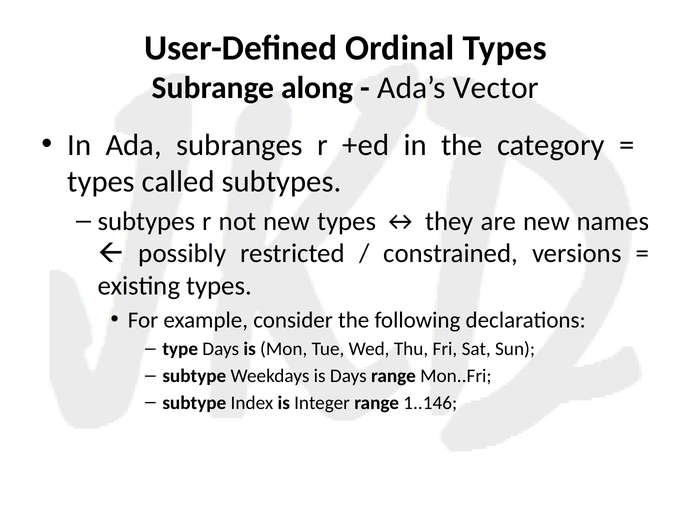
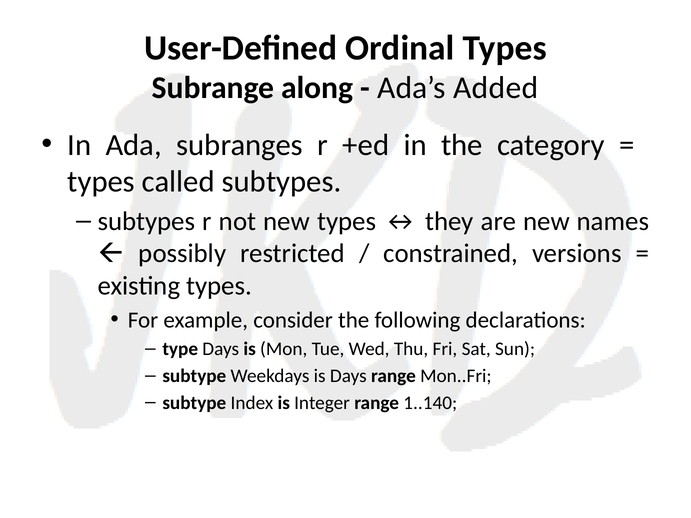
Vector: Vector -> Added (496, 88)
1..146: 1..146 -> 1..140 (430, 403)
